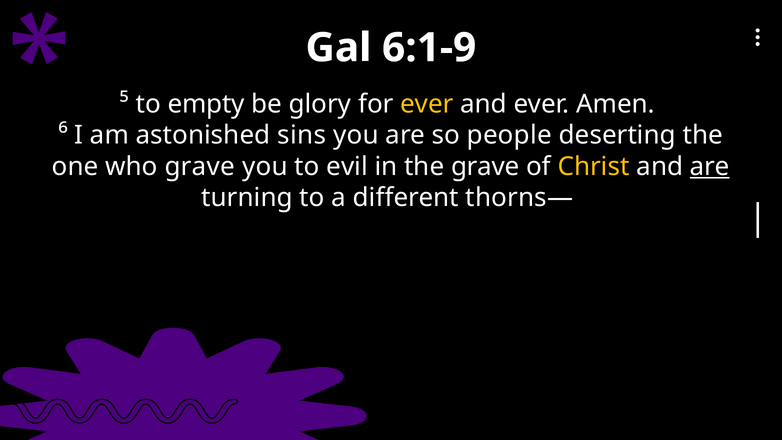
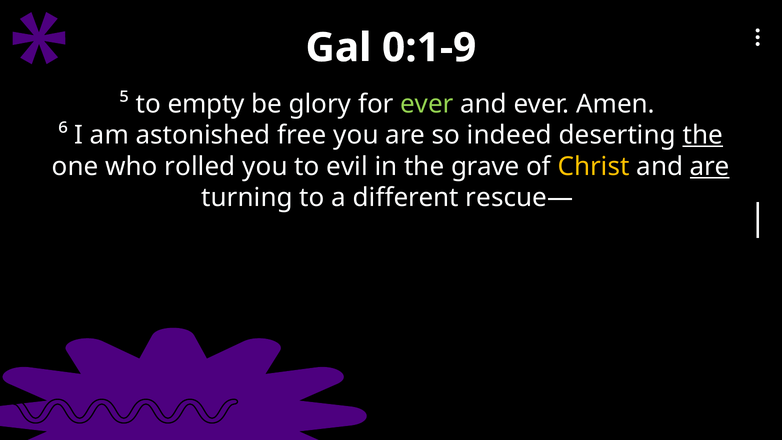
6:1-9: 6:1-9 -> 0:1-9 (429, 48)
ever colour: yellow -> light green (427, 104)
sins: sins -> free (302, 135)
people: people -> indeed (509, 135)
the underline: none -> present (703, 135)
who grave: grave -> rolled (200, 166)
thorns—: thorns— -> rescue— (519, 198)
